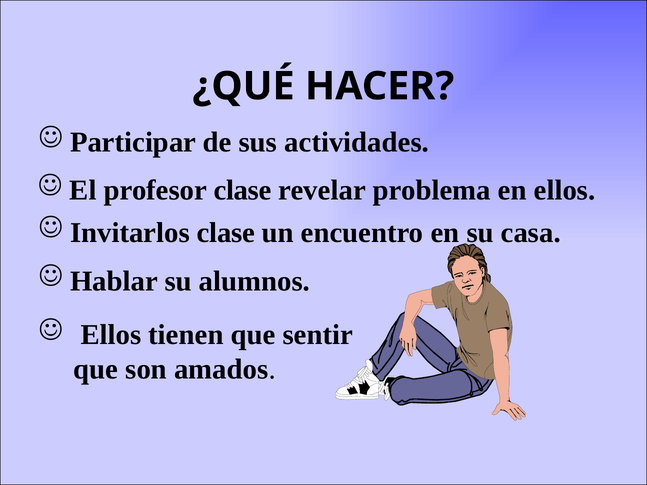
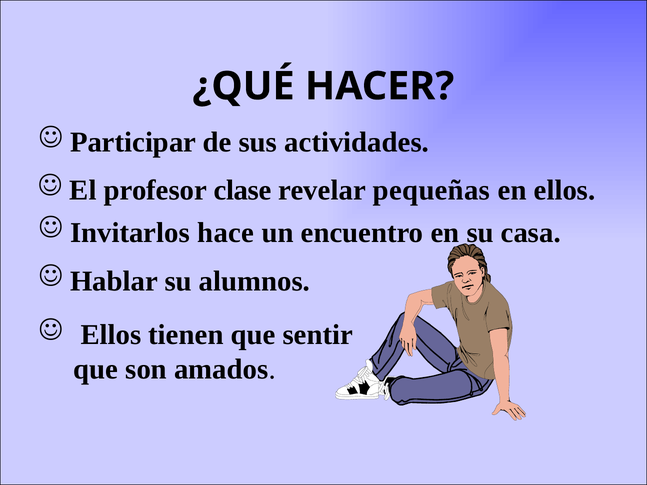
problema: problema -> pequeñas (431, 190)
Invitarlos clase: clase -> hace (226, 233)
